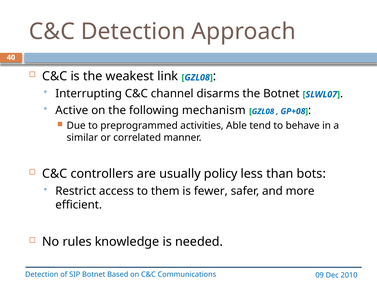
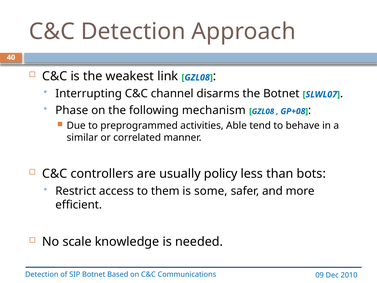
Active: Active -> Phase (72, 110)
fewer: fewer -> some (211, 191)
rules: rules -> scale (77, 242)
